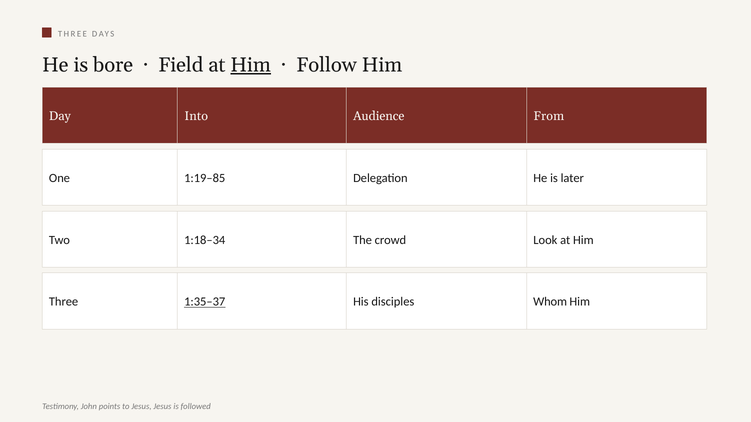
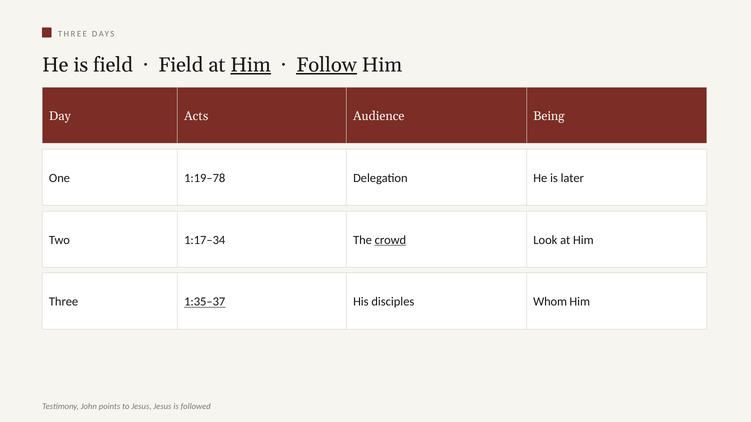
is bore: bore -> field (113, 65)
Follow underline: none -> present (327, 65)
Into: Into -> Acts (196, 116)
From: From -> Being (549, 116)
1:19–85: 1:19–85 -> 1:19–78 (205, 178)
1:18–34: 1:18–34 -> 1:17–34 (205, 240)
crowd underline: none -> present (390, 240)
